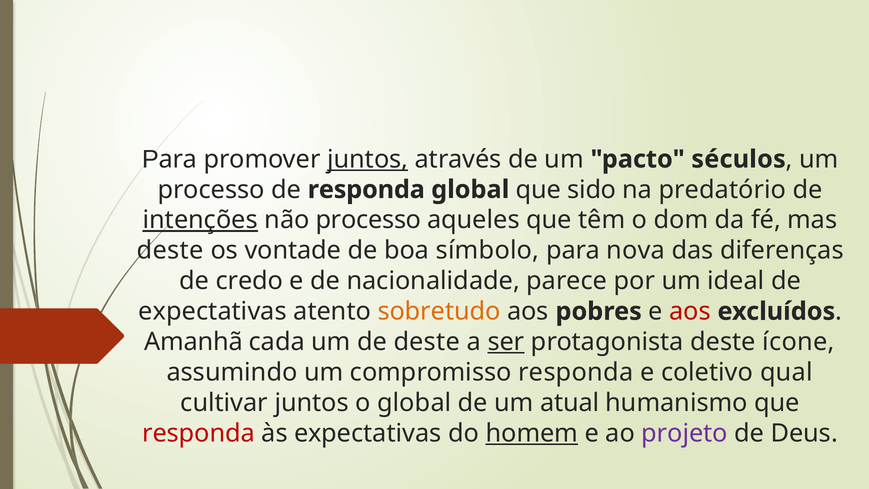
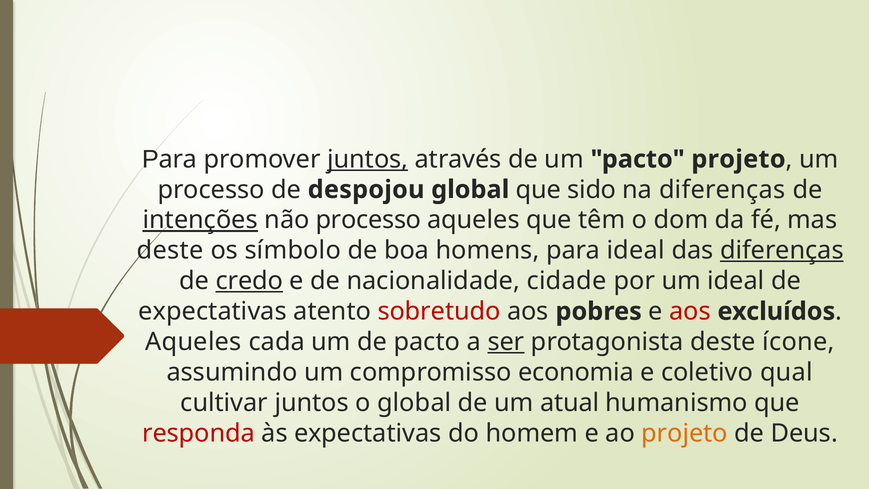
pacto séculos: séculos -> projeto (738, 159)
de responda: responda -> despojou (366, 190)
na predatório: predatório -> diferenças (722, 190)
vontade: vontade -> símbolo (293, 250)
símbolo: símbolo -> homens (488, 250)
para nova: nova -> ideal (636, 250)
diferenças underline: none -> present (782, 250)
credo underline: none -> present (249, 281)
parece: parece -> cidade (567, 281)
sobretudo colour: orange -> red (439, 311)
Amanhã: Amanhã -> Aqueles (193, 342)
de deste: deste -> pacto (427, 342)
compromisso responda: responda -> economia (576, 372)
homem underline: present -> none (532, 433)
projeto colour: purple -> orange (685, 433)
